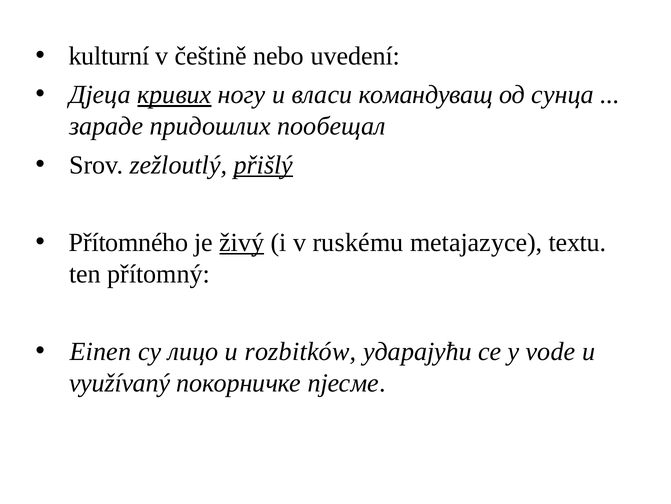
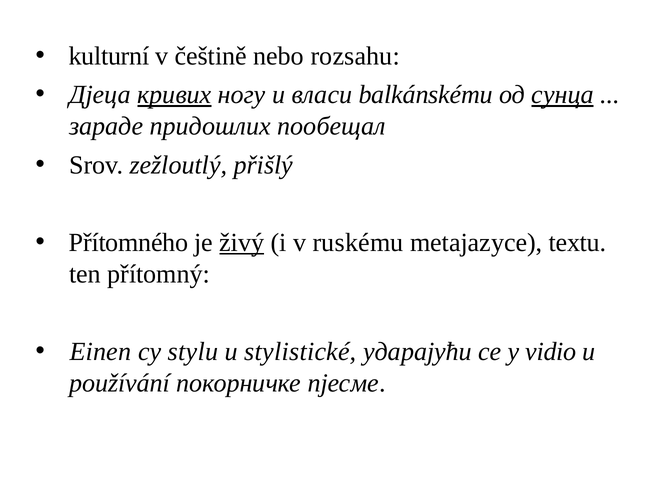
uvedení: uvedení -> rozsahu (355, 56)
командуващ: командуващ -> balkánskému (426, 95)
сунца underline: none -> present (563, 95)
přišlý underline: present -> none (263, 165)
лицо: лицо -> stylu (193, 351)
rozbitków: rozbitków -> stylistické (300, 351)
vode: vode -> vidio (551, 351)
využívaný: využívaný -> používání (120, 383)
